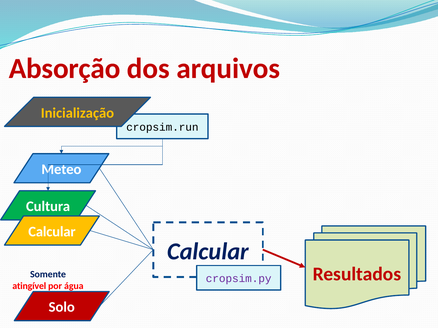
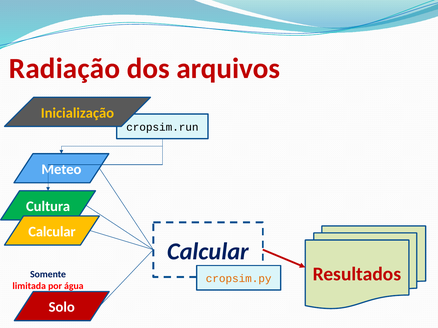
Absorção: Absorção -> Radiação (64, 69)
cropsim.py colour: purple -> orange (239, 279)
atingível: atingível -> limitada (29, 286)
